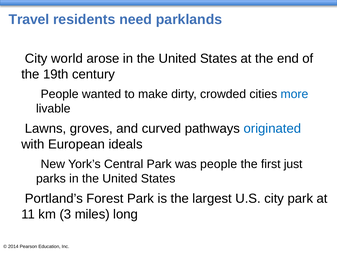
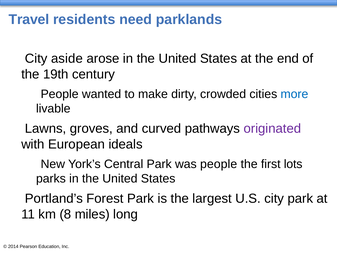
world: world -> aside (67, 58)
originated colour: blue -> purple (272, 128)
just: just -> lots (293, 164)
3: 3 -> 8 (65, 214)
